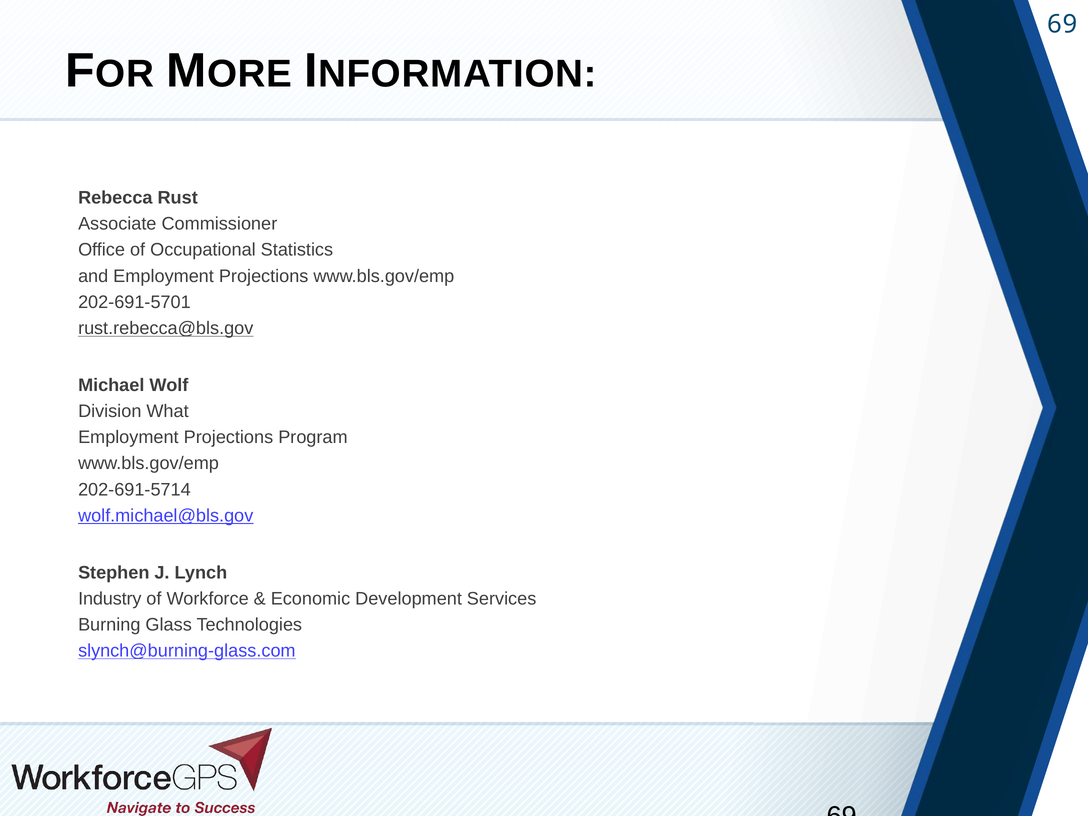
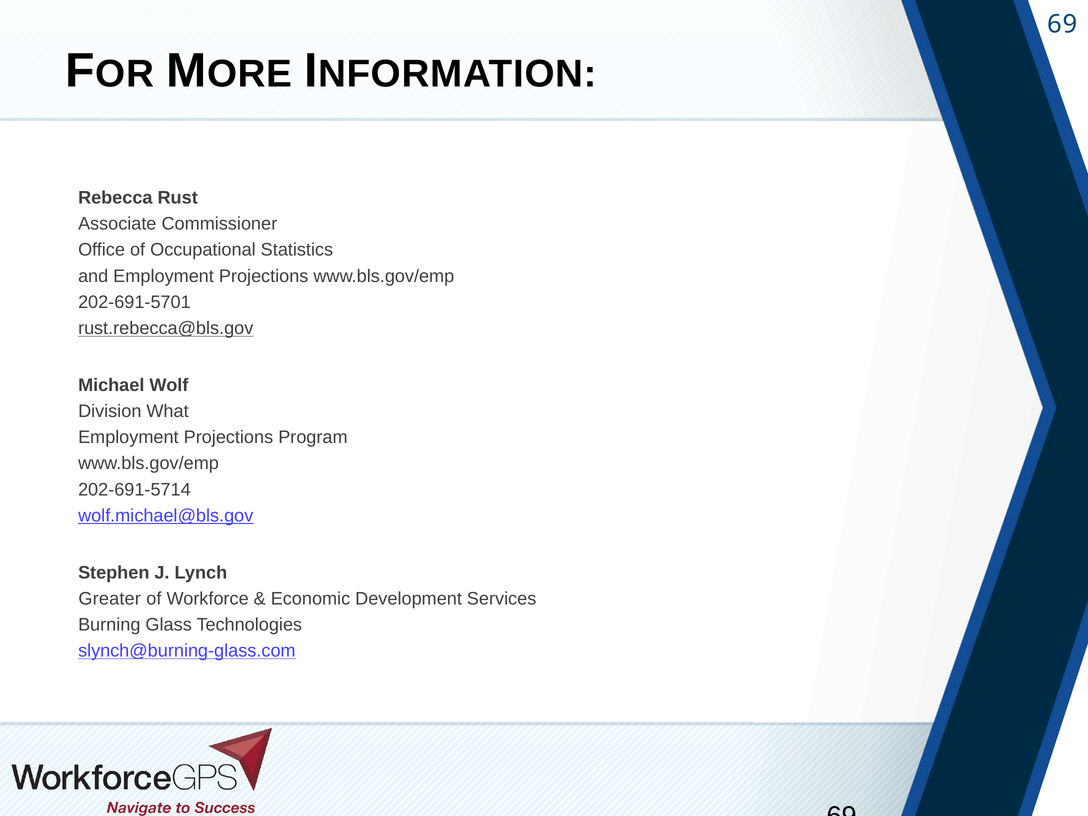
Industry: Industry -> Greater (110, 599)
